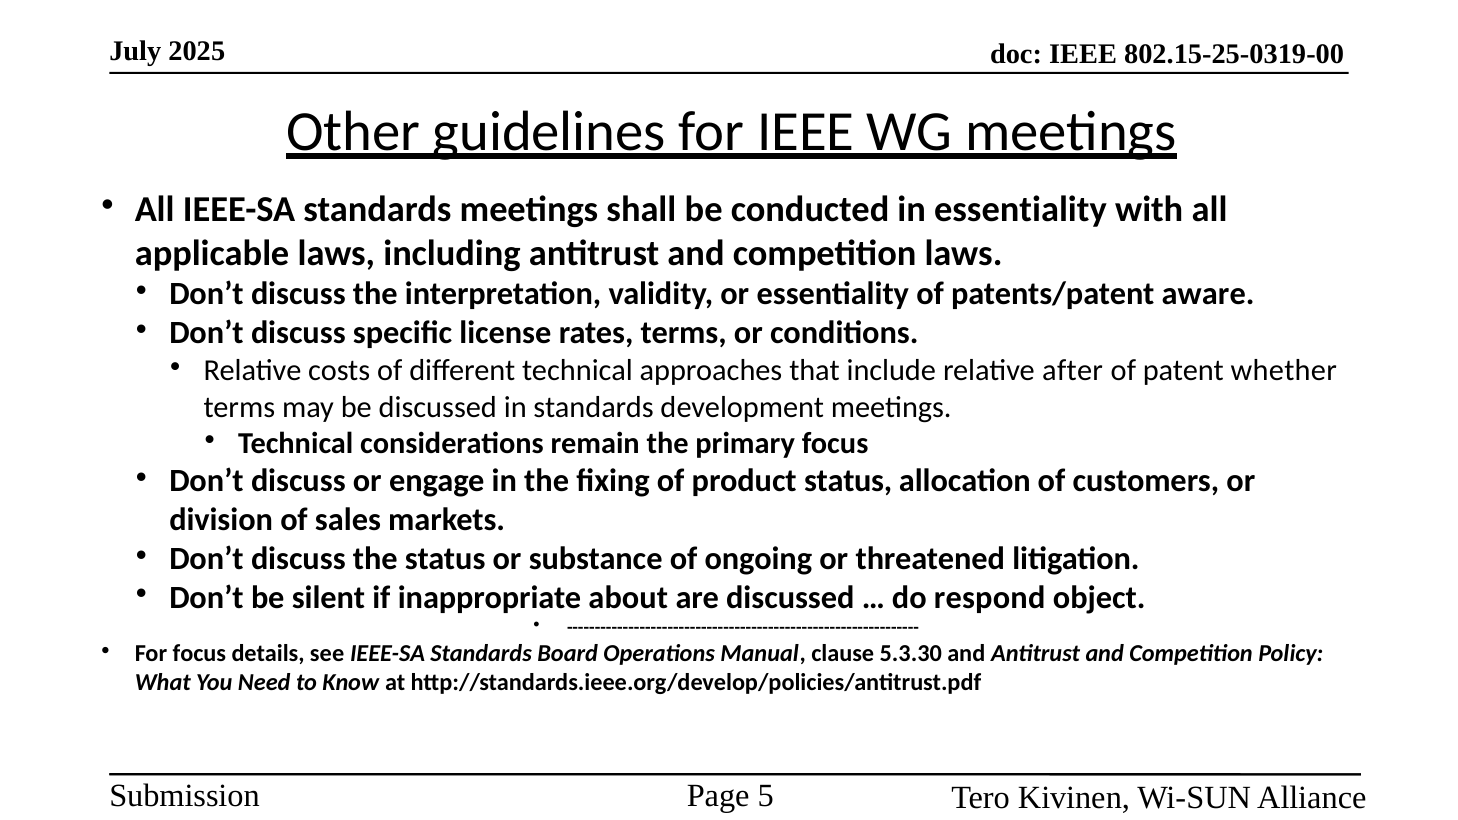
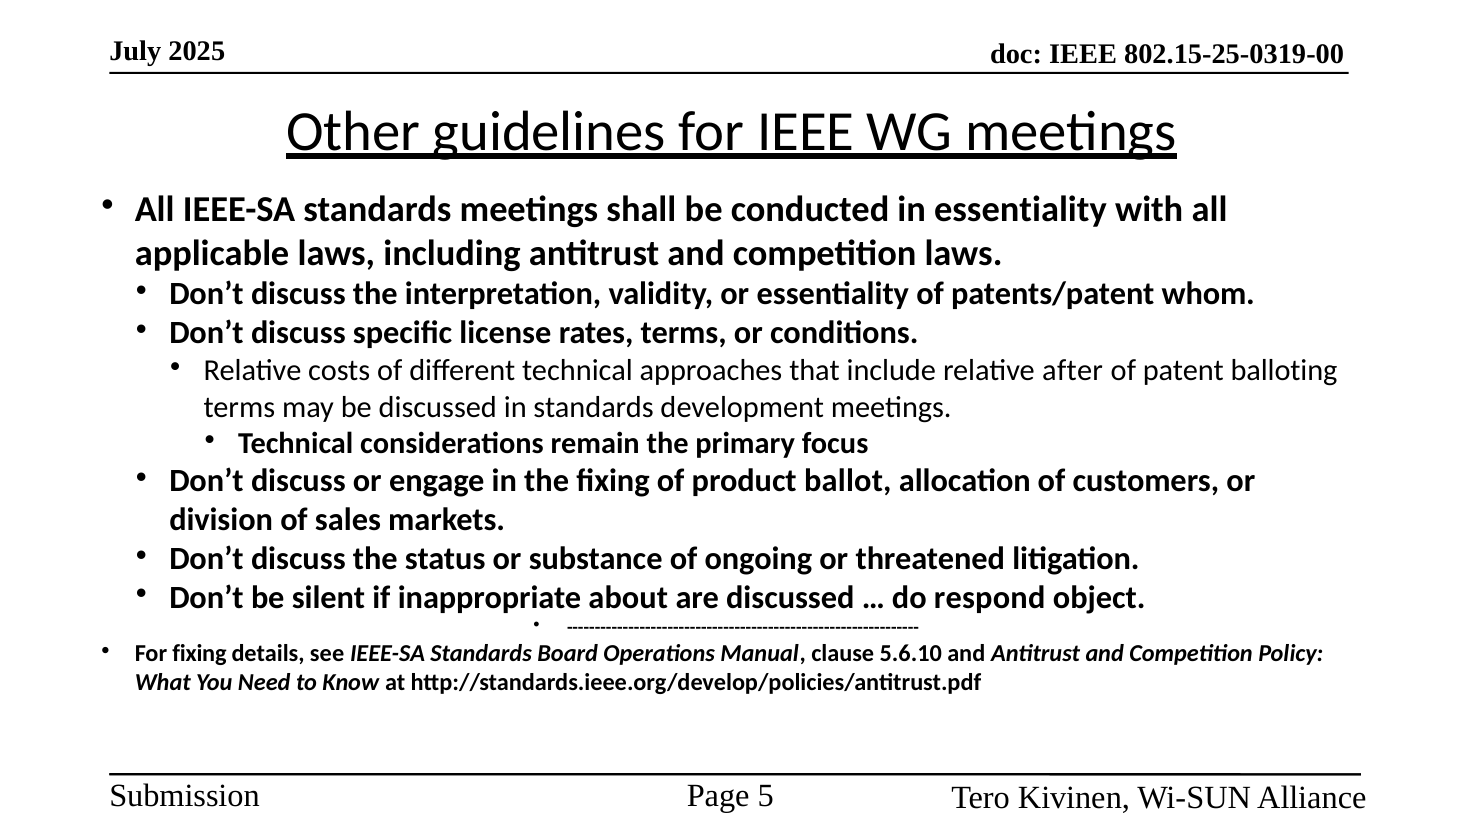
aware: aware -> whom (1208, 294)
whether: whether -> balloting (1284, 371)
product status: status -> ballot (848, 481)
For focus: focus -> fixing (200, 653)
5.3.30: 5.3.30 -> 5.6.10 (911, 653)
